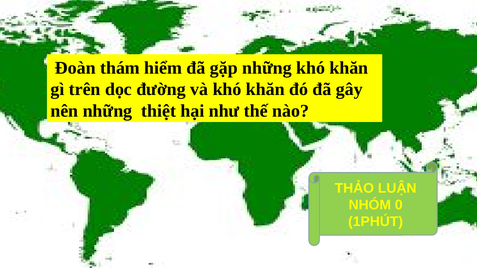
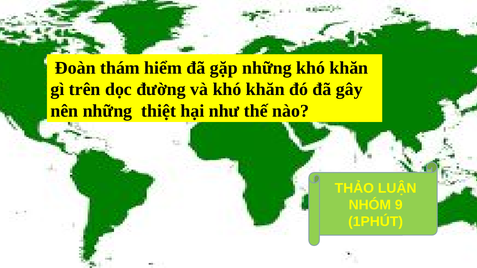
0: 0 -> 9 (399, 205)
